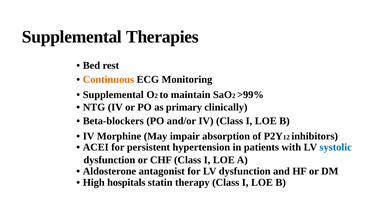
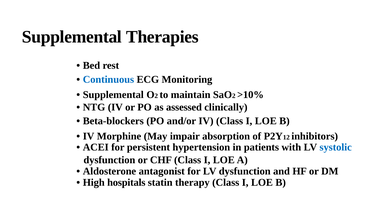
Continuous colour: orange -> blue (108, 79)
>99%: >99% -> >10% (250, 95)
primary: primary -> assessed (184, 107)
